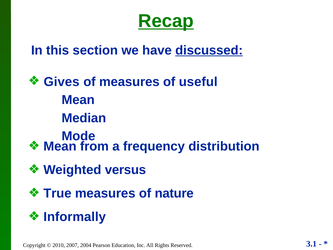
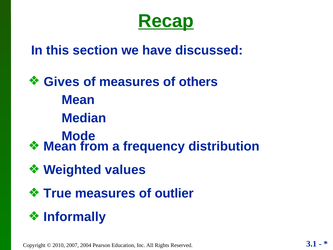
discussed underline: present -> none (209, 50)
useful: useful -> others (198, 82)
versus: versus -> values (125, 170)
nature: nature -> outlier (174, 193)
